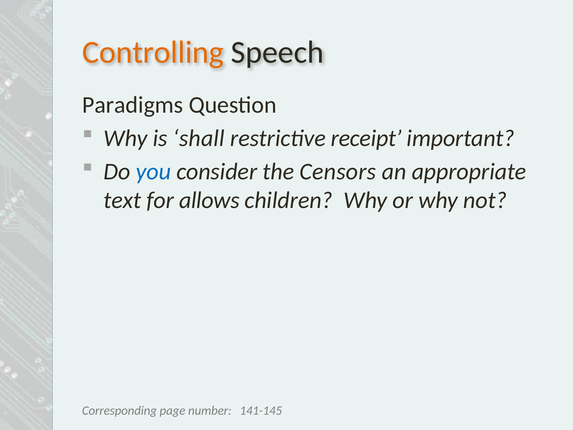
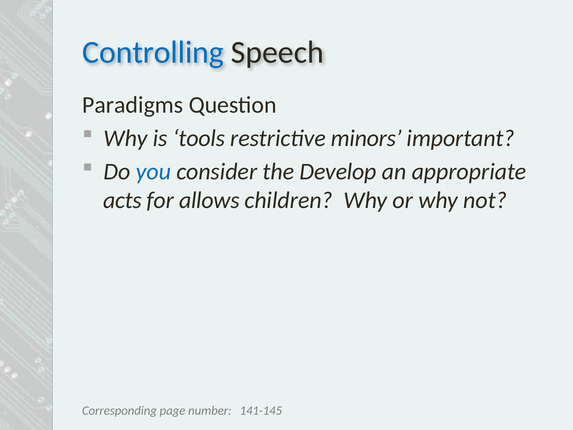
Controlling colour: orange -> blue (153, 52)
shall: shall -> tools (199, 138)
receipt: receipt -> minors (366, 138)
Censors: Censors -> Develop (338, 172)
text: text -> acts (123, 200)
